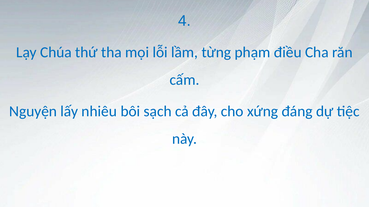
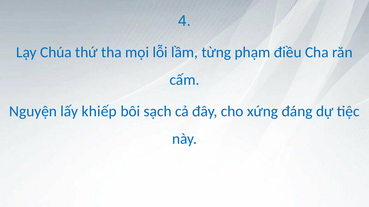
nhiêu: nhiêu -> khiếp (99, 112)
